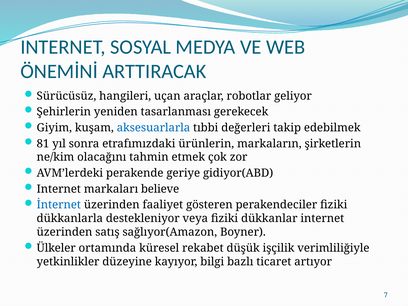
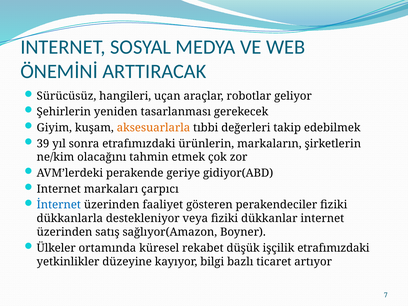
aksesuarlarla colour: blue -> orange (153, 128)
81: 81 -> 39 (43, 144)
believe: believe -> çarpıcı (160, 189)
işçilik verimliliğiyle: verimliliğiyle -> etrafımızdaki (333, 248)
